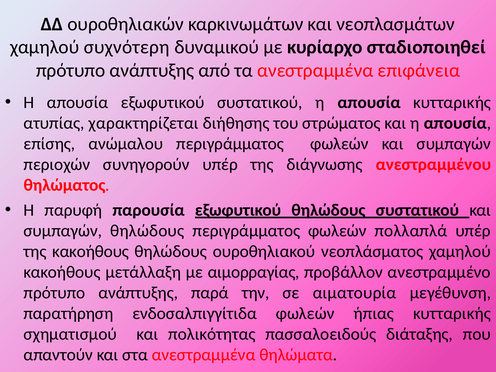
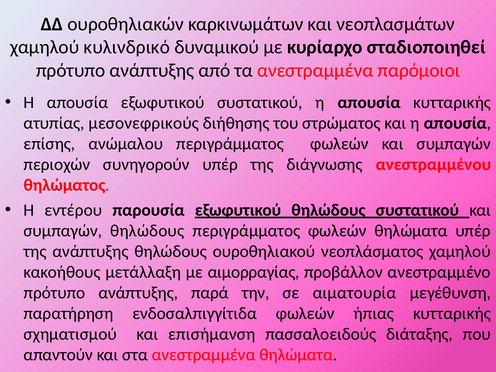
συχνότερη: συχνότερη -> κυλινδρικό (127, 47)
επιφάνεια: επιφάνεια -> παρόμοιοι (419, 70)
χαρακτηρίζεται: χαρακτηρίζεται -> μεσονεφρικούς (144, 123)
παρυφή: παρυφή -> εντέρου (73, 210)
φωλεών πολλαπλά: πολλαπλά -> θηλώματα (411, 231)
της κακοήθους: κακοήθους -> ανάπτυξης (90, 251)
πολικότητας: πολικότητας -> επισήμανση (212, 334)
